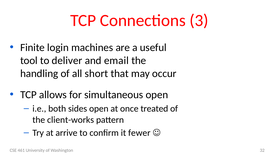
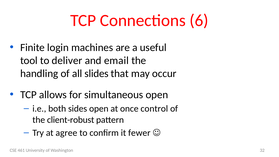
3: 3 -> 6 (199, 21)
short: short -> slides (97, 74)
treated: treated -> control (154, 109)
client-works: client-works -> client-robust (71, 120)
arrive: arrive -> agree (66, 133)
